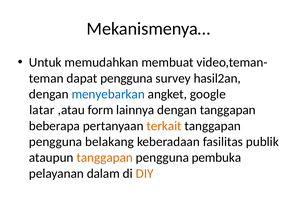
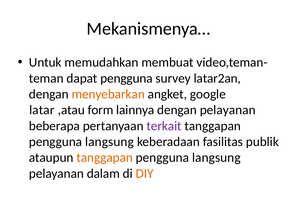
hasil2an: hasil2an -> latar2an (217, 78)
menyebarkan colour: blue -> orange (108, 94)
dengan tanggapan: tanggapan -> pelayanan (228, 110)
terkait colour: orange -> purple (164, 126)
belakang: belakang -> langsung (109, 142)
pembuka: pembuka -> langsung (216, 157)
